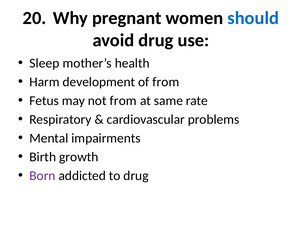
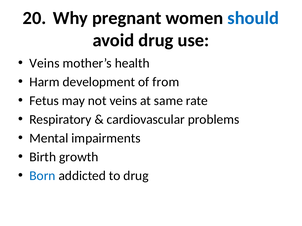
Sleep: Sleep -> Veins (44, 63)
not from: from -> veins (123, 101)
Born colour: purple -> blue (42, 176)
